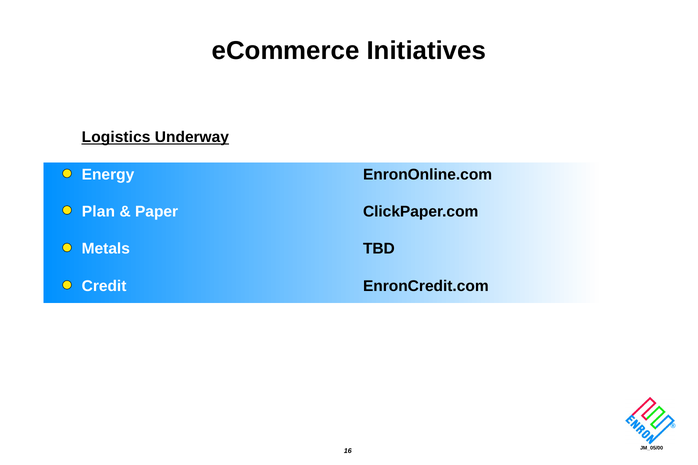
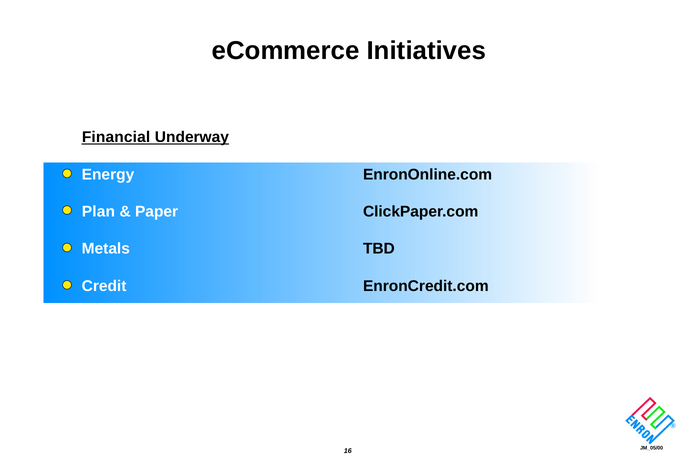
Logistics: Logistics -> Financial (116, 137)
